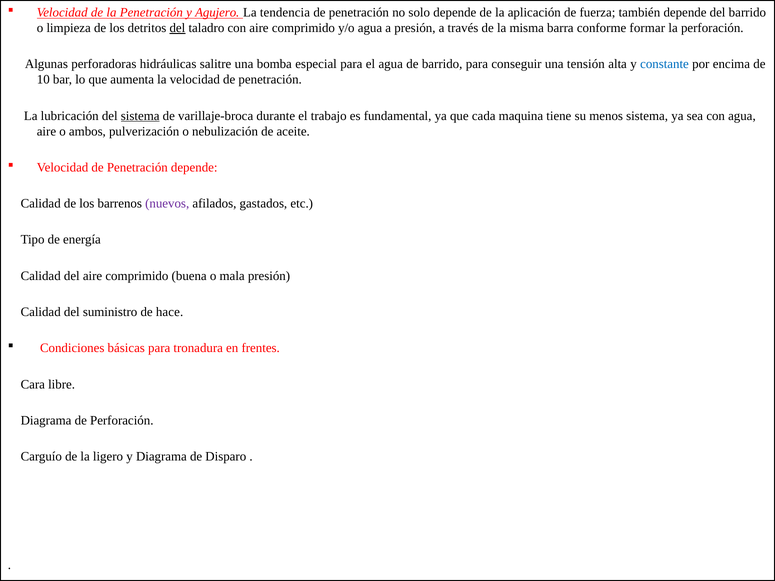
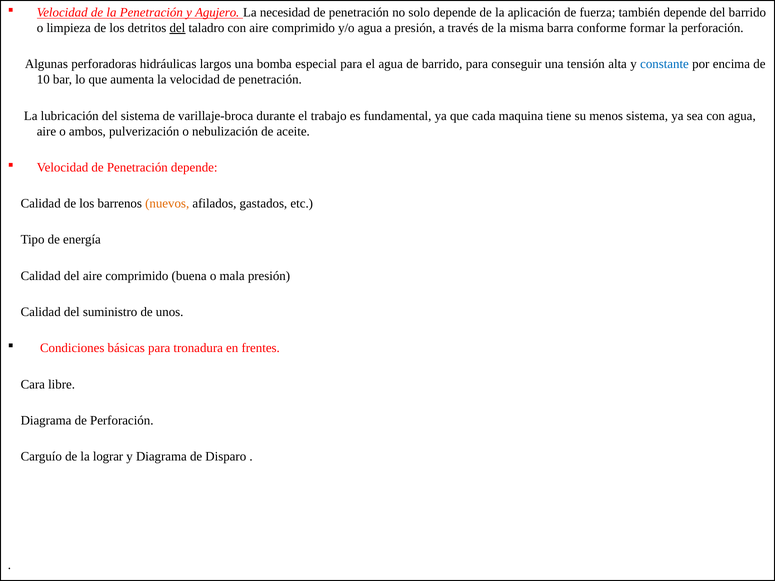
tendencia: tendencia -> necesidad (285, 13)
salitre: salitre -> largos (216, 64)
sistema underline: present -> none (140, 116)
nuevos colour: purple -> orange (167, 204)
hace: hace -> unos (170, 312)
ligero: ligero -> lograr (108, 457)
